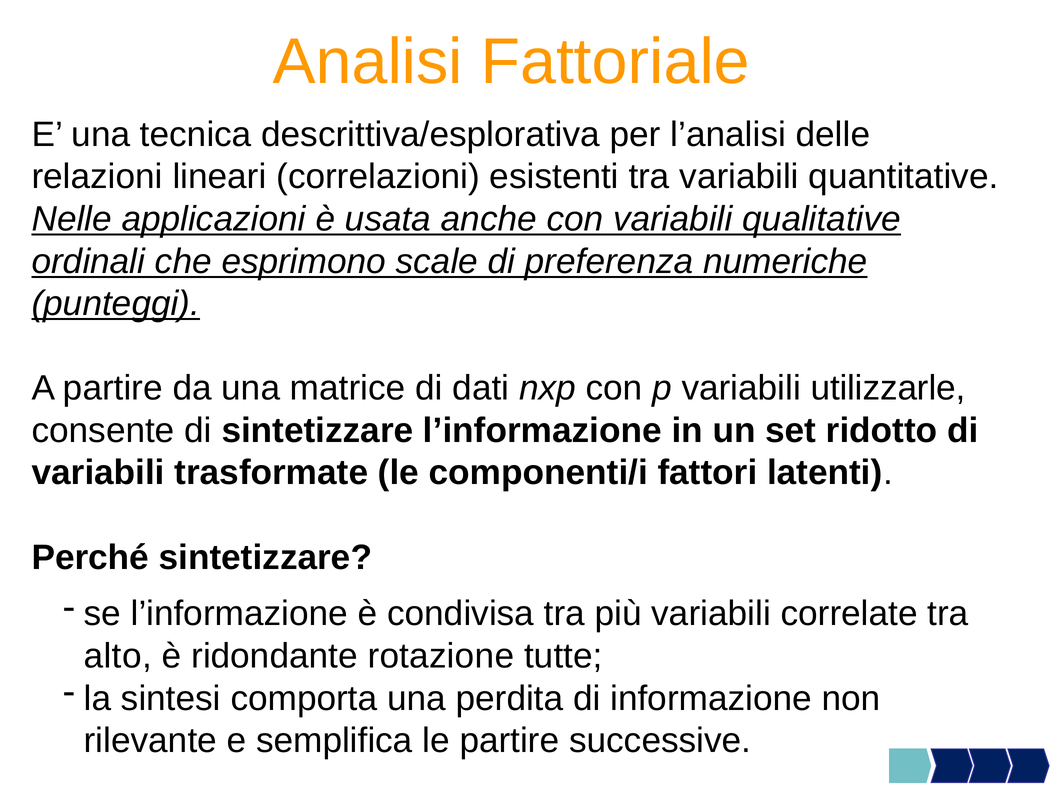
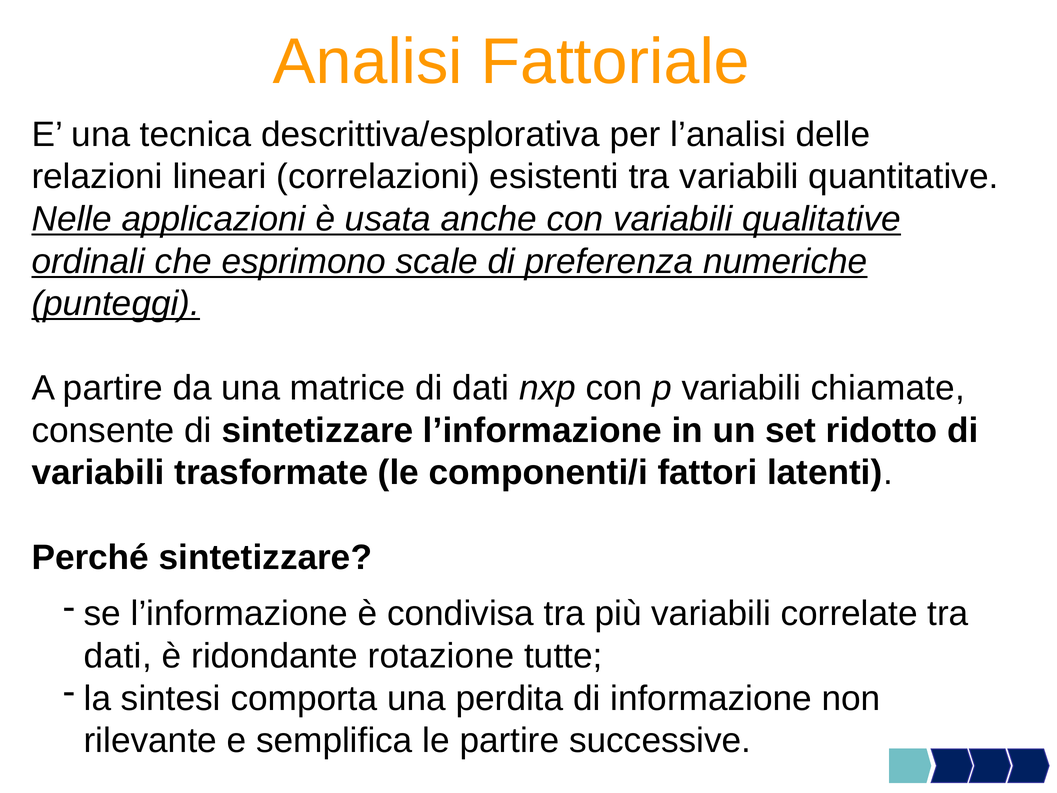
utilizzarle: utilizzarle -> chiamate (888, 388)
alto: alto -> dati (118, 656)
